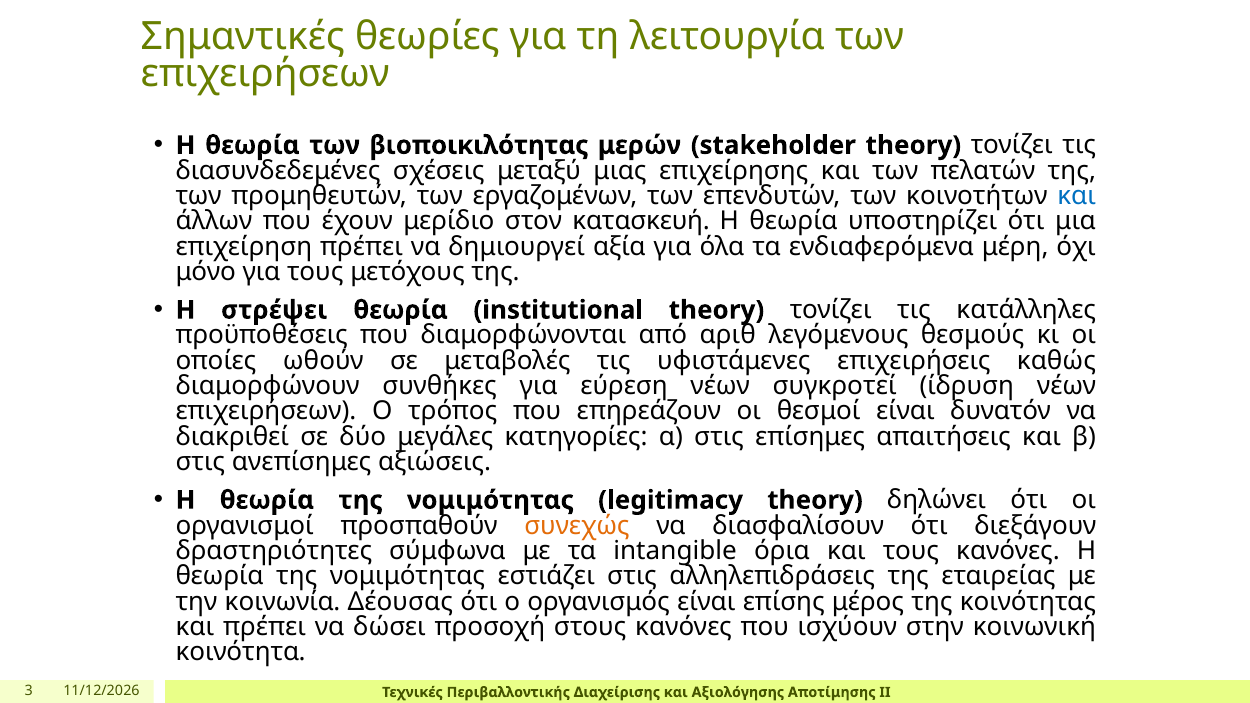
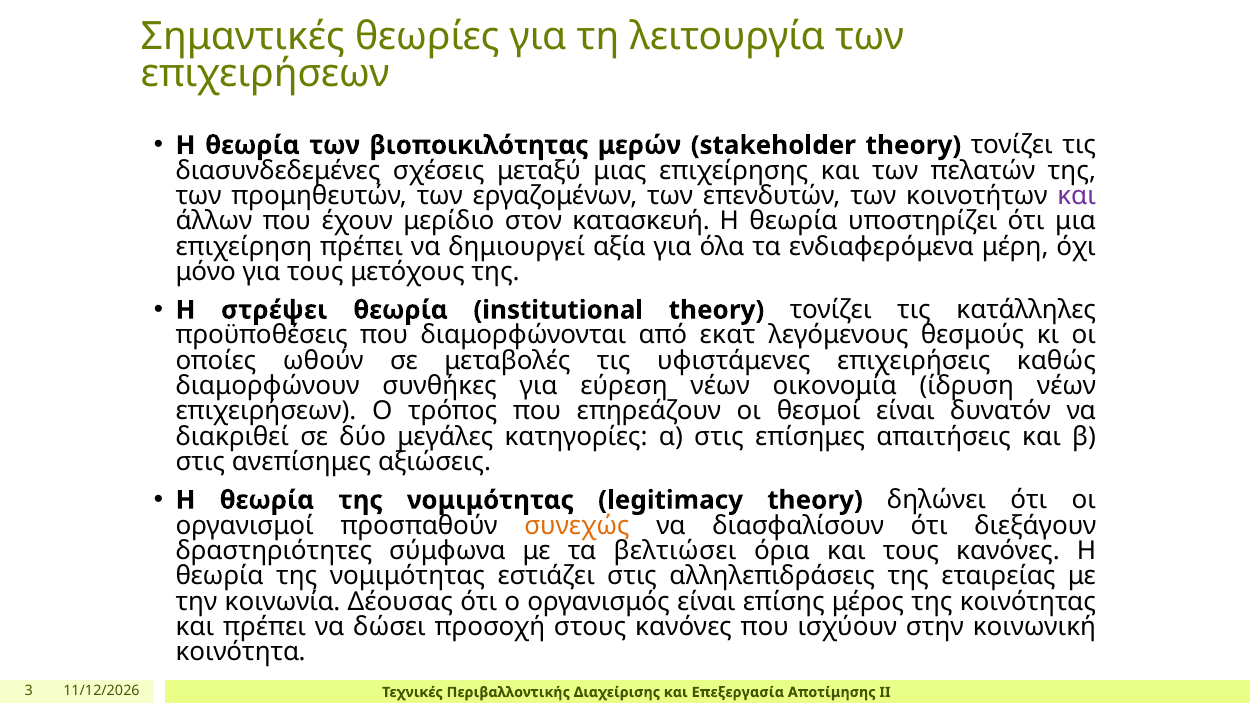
και colour: blue -> purple (1077, 196)
αριθ: αριθ -> εκατ (728, 335)
συγκροτεί: συγκροτεί -> οικονομία (835, 386)
intangible: intangible -> βελτιώσει (675, 551)
Αξιολόγησης: Αξιολόγησης -> Επεξεργασία (738, 692)
